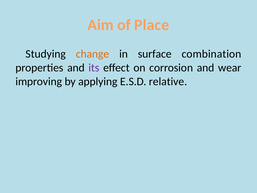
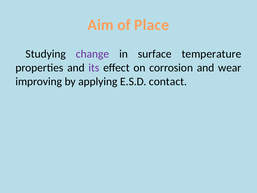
change colour: orange -> purple (93, 54)
combination: combination -> temperature (211, 54)
relative: relative -> contact (168, 81)
